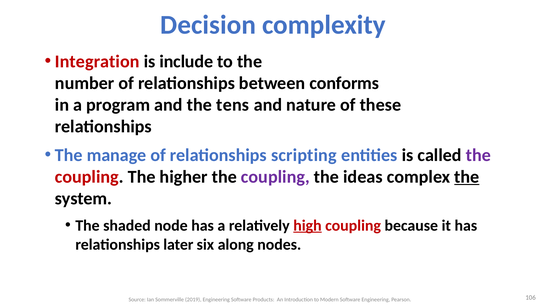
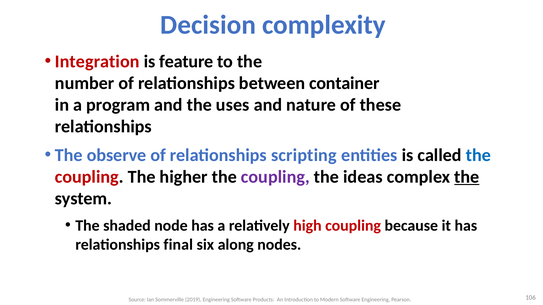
include: include -> feature (186, 62)
conforms: conforms -> container (344, 83)
tens: tens -> uses (233, 105)
manage: manage -> observe (117, 155)
the colour: purple -> blue (478, 155)
high underline: present -> none (307, 226)
later: later -> final (178, 245)
